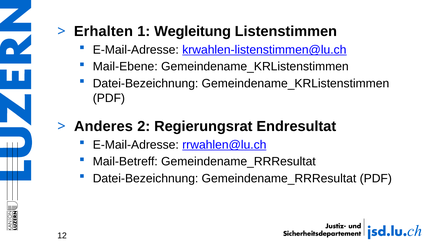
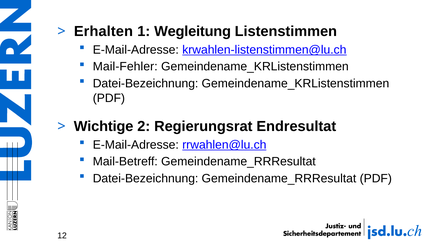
Mail-Ebene: Mail-Ebene -> Mail-Fehler (125, 67)
Anderes: Anderes -> Wichtige (104, 126)
